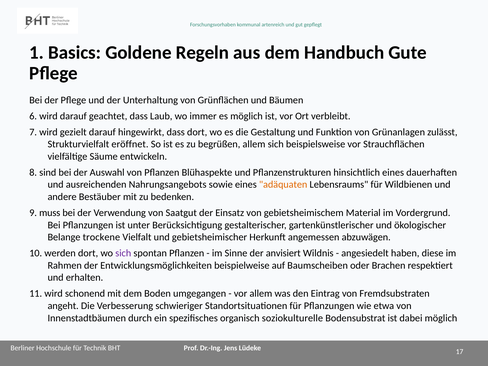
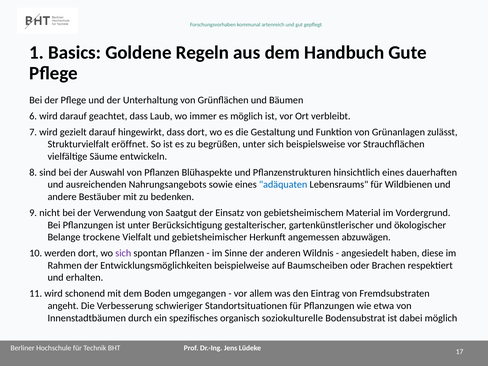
begrüßen allem: allem -> unter (254, 144)
adäquaten colour: orange -> blue (283, 185)
muss: muss -> nicht (50, 213)
anvisiert: anvisiert -> anderen (283, 253)
